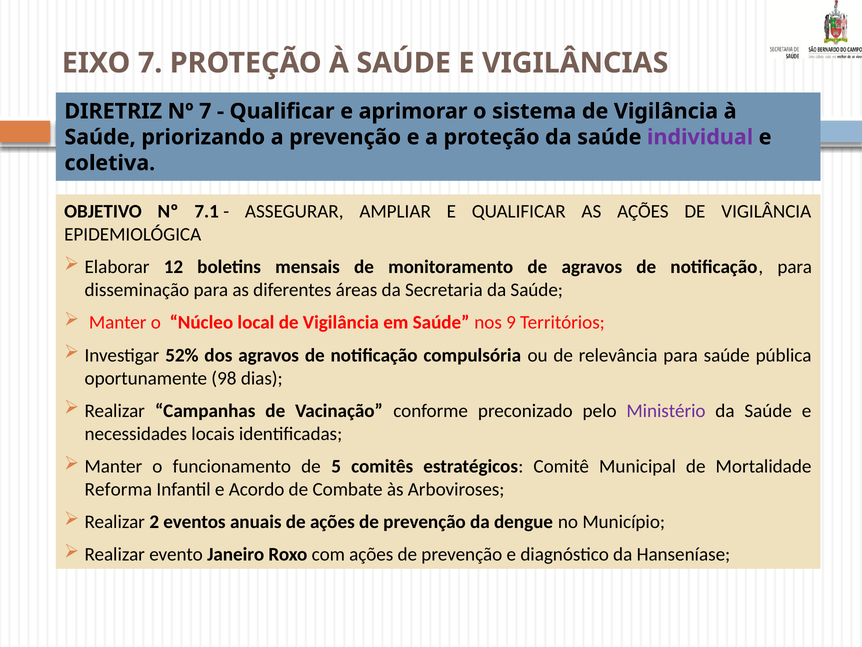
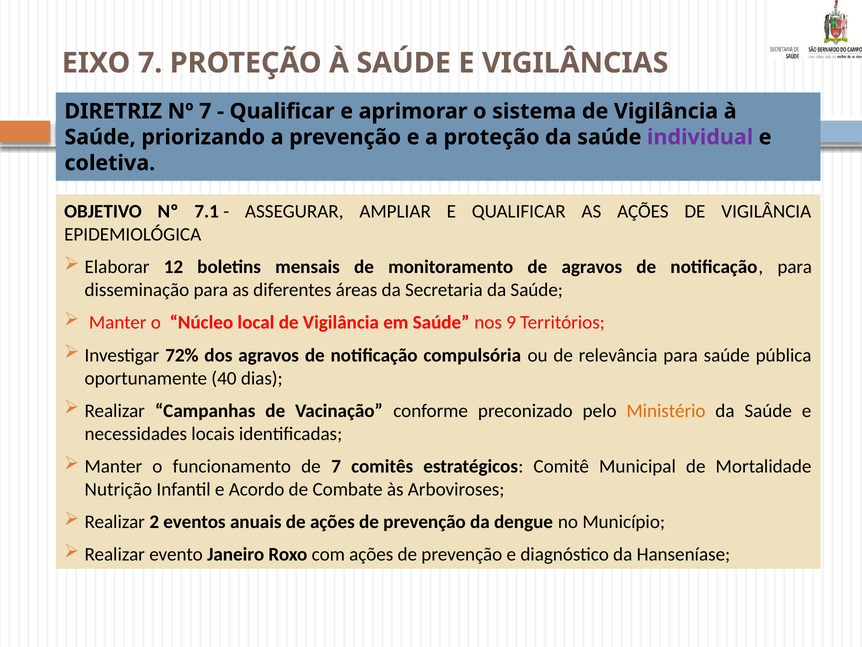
52%: 52% -> 72% (182, 355)
98: 98 -> 40 (224, 378)
Ministério colour: purple -> orange (666, 410)
de 5: 5 -> 7 (336, 466)
Reforma: Reforma -> Nutrição (118, 489)
